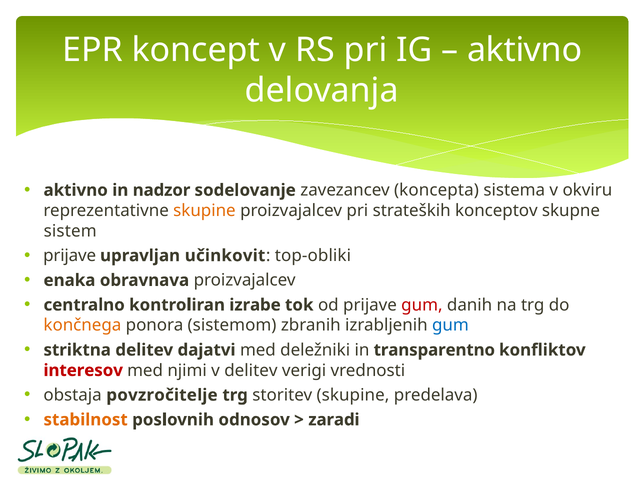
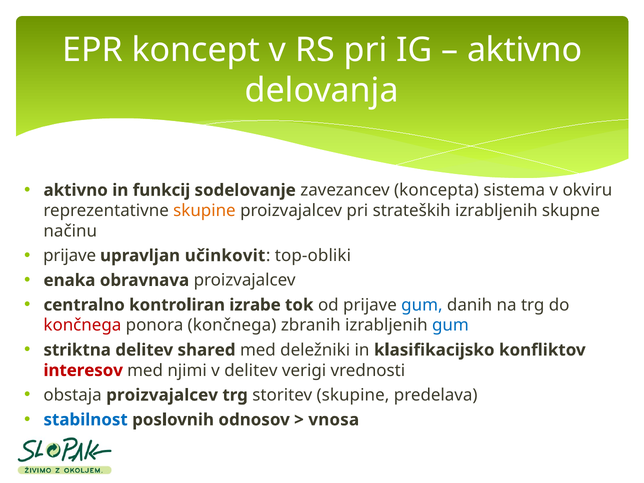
nadzor: nadzor -> funkcij (161, 190)
strateških konceptov: konceptov -> izrabljenih (496, 211)
sistem: sistem -> načinu (70, 231)
gum colour: red -> blue (422, 305)
končnega colour: orange -> red (82, 325)
ponora sistemom: sistemom -> končnega (232, 325)
dajatvi: dajatvi -> shared (207, 350)
transparentno: transparentno -> klasifikacijsko (434, 350)
obstaja povzročitelje: povzročitelje -> proizvajalcev (162, 395)
stabilnost colour: orange -> blue (86, 420)
zaradi: zaradi -> vnosa (334, 420)
